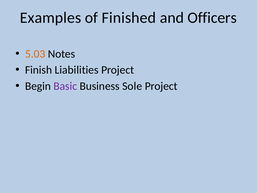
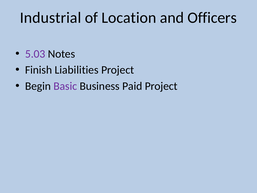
Examples: Examples -> Industrial (51, 18)
Finished: Finished -> Location (129, 18)
5.03 colour: orange -> purple (35, 54)
Sole: Sole -> Paid (132, 86)
